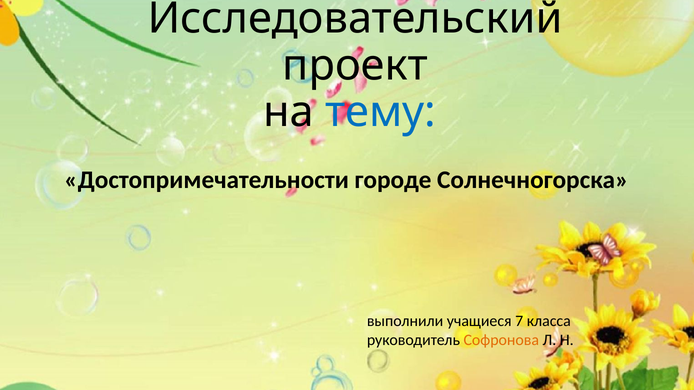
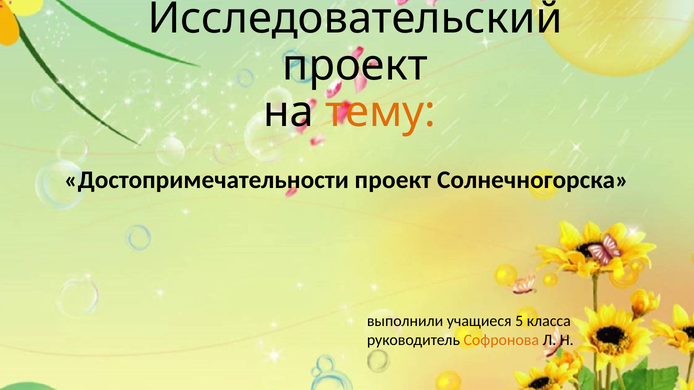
тему colour: blue -> orange (381, 112)
Достопримечательности городе: городе -> проект (393, 180)
7: 7 -> 5 (519, 321)
